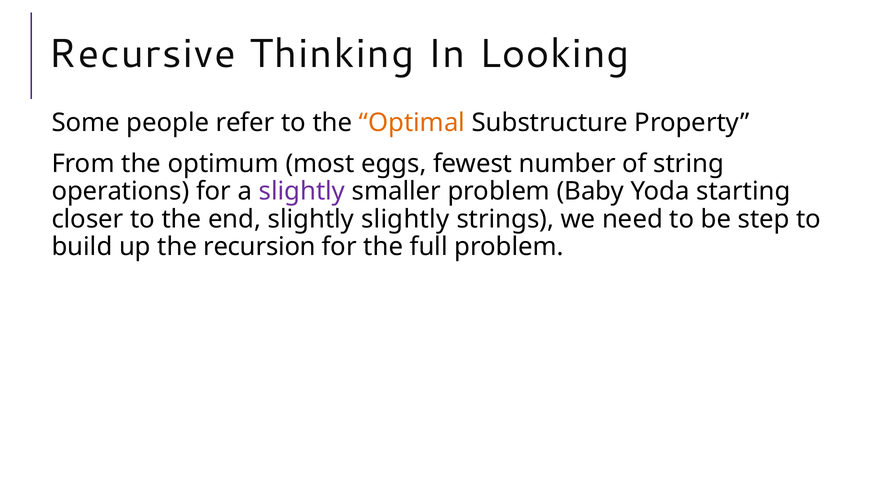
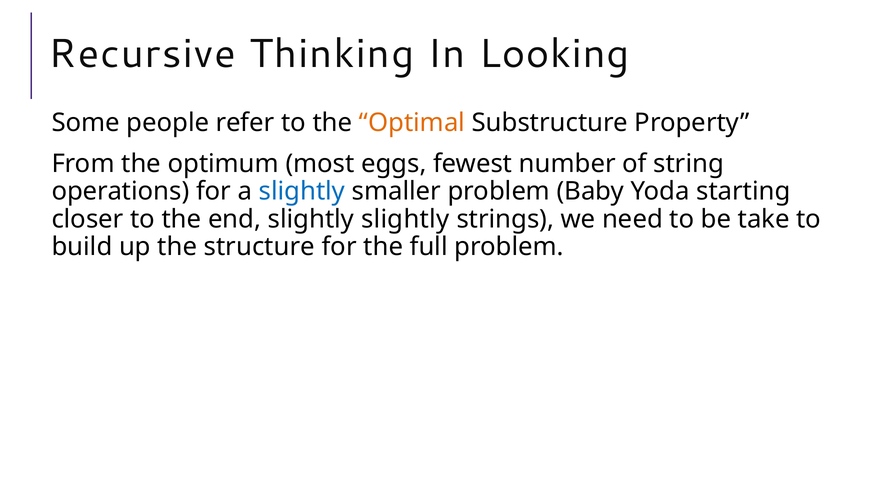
slightly colour: purple -> blue (302, 192)
step: step -> take (764, 219)
recursion: recursion -> structure (259, 247)
